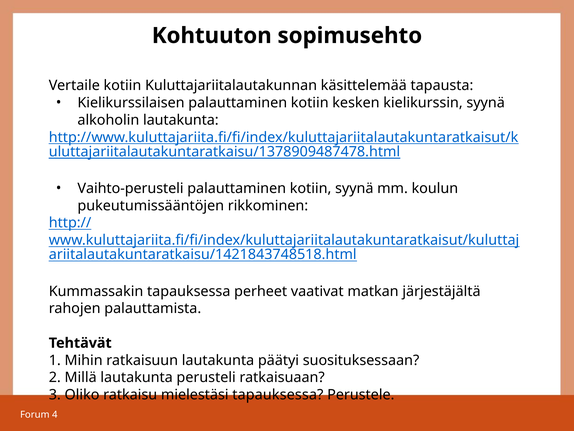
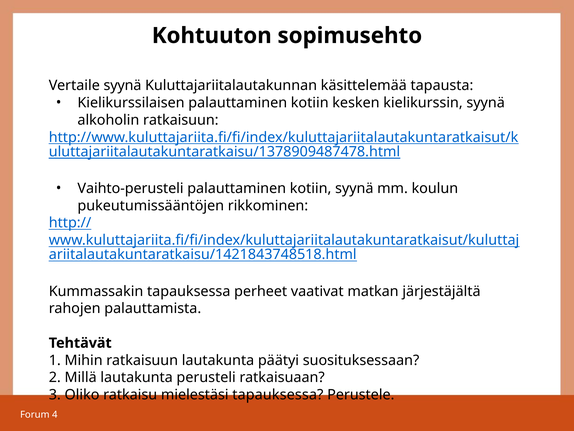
Vertaile kotiin: kotiin -> syynä (122, 85)
alkoholin lautakunta: lautakunta -> ratkaisuun (181, 120)
